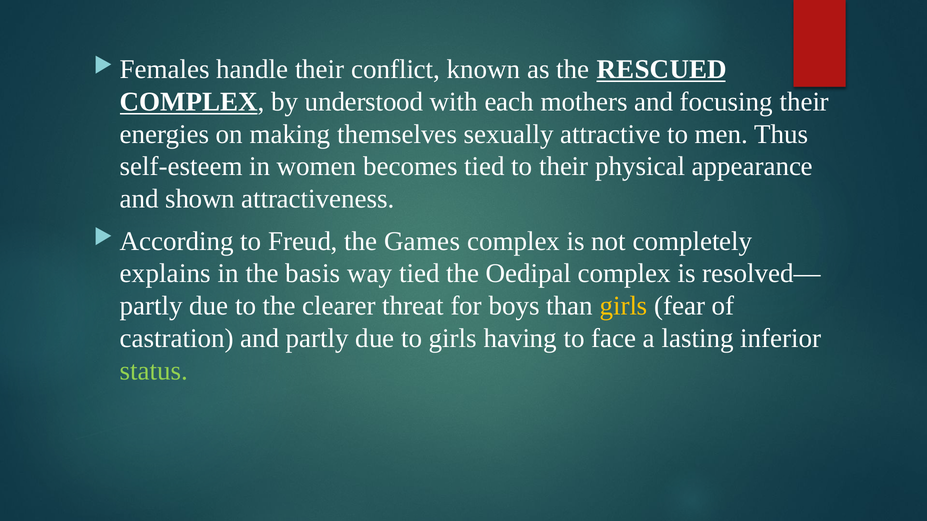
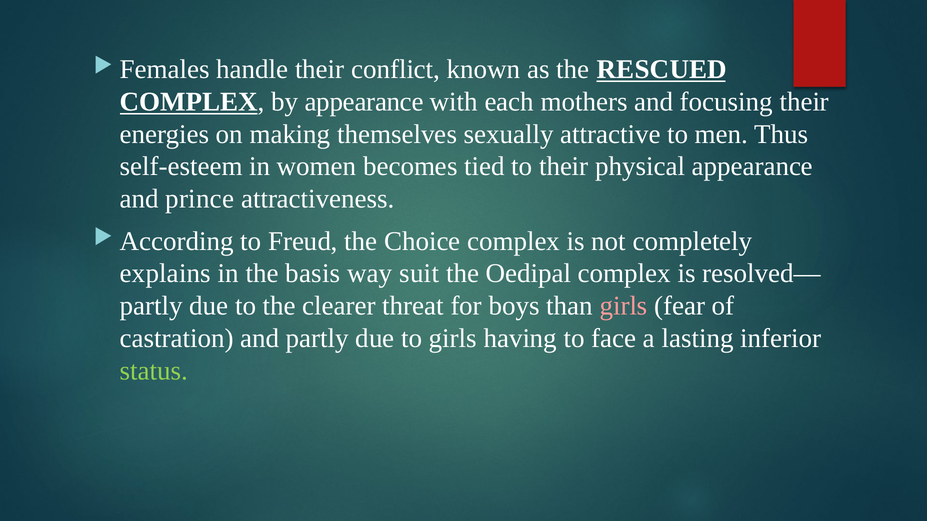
by understood: understood -> appearance (364, 102)
shown: shown -> prince (200, 199)
Games: Games -> Choice (422, 241)
way tied: tied -> suit (419, 274)
girls colour: yellow -> pink (624, 306)
